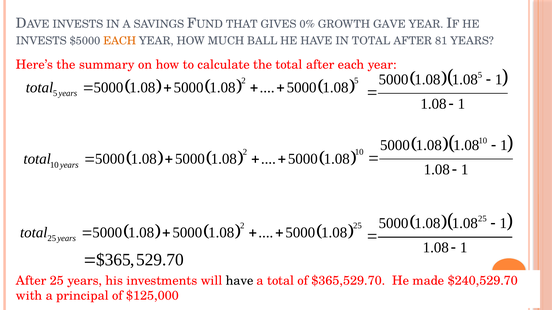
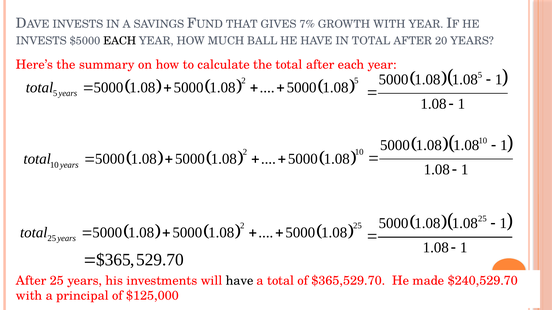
0%: 0% -> 7% (307, 24)
GROWTH GAVE: GAVE -> WITH (389, 24)
EACH colour: orange -> black (120, 41)
81: 81 -> 20 (441, 41)
